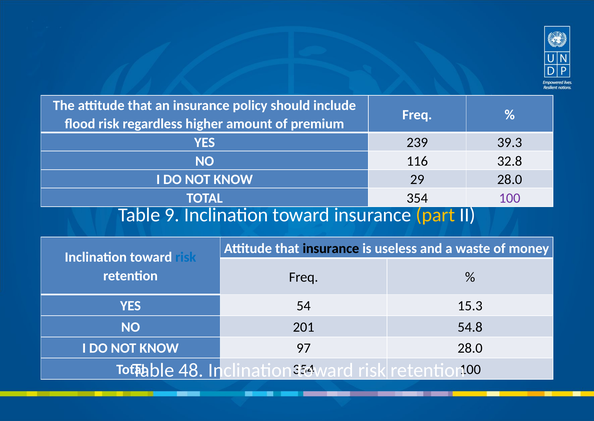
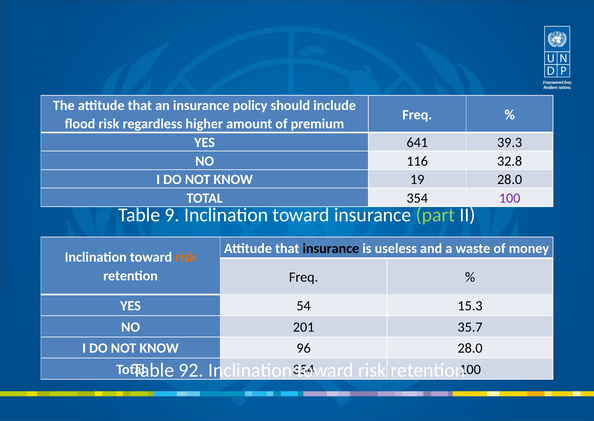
239: 239 -> 641 (417, 142)
29: 29 -> 19 (417, 179)
part colour: yellow -> light green (435, 215)
risk colour: blue -> orange (186, 257)
54.8: 54.8 -> 35.7 (470, 327)
97: 97 -> 96 (304, 348)
48: 48 -> 92 (191, 370)
